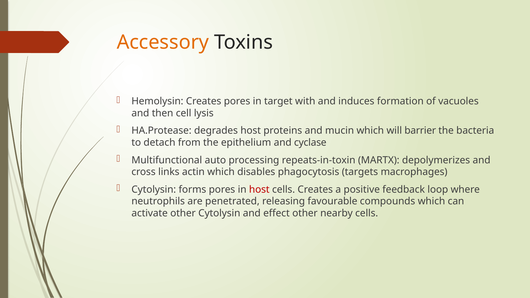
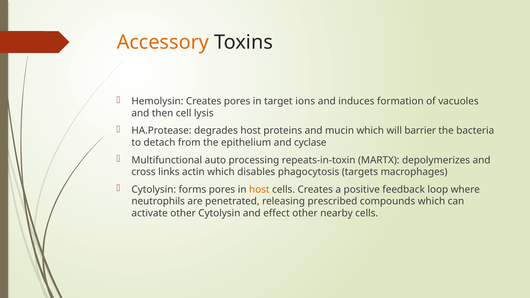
with: with -> ions (305, 101)
host colour: red -> orange (259, 190)
favourable: favourable -> prescribed (332, 201)
